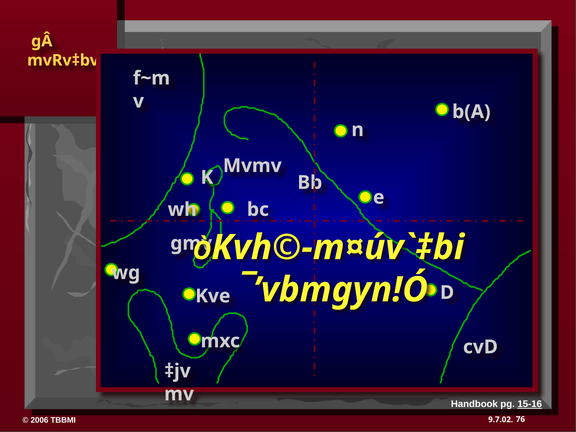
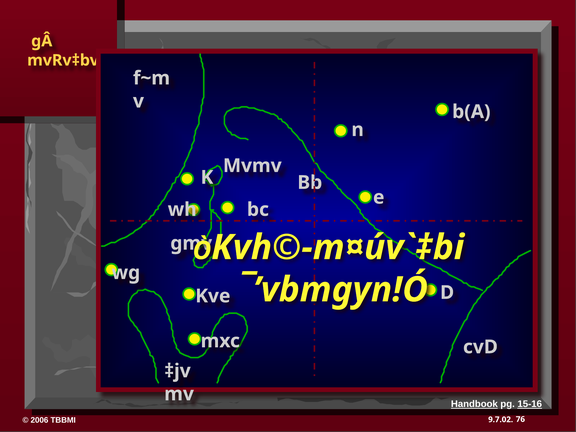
Handbook underline: none -> present (474, 404)
